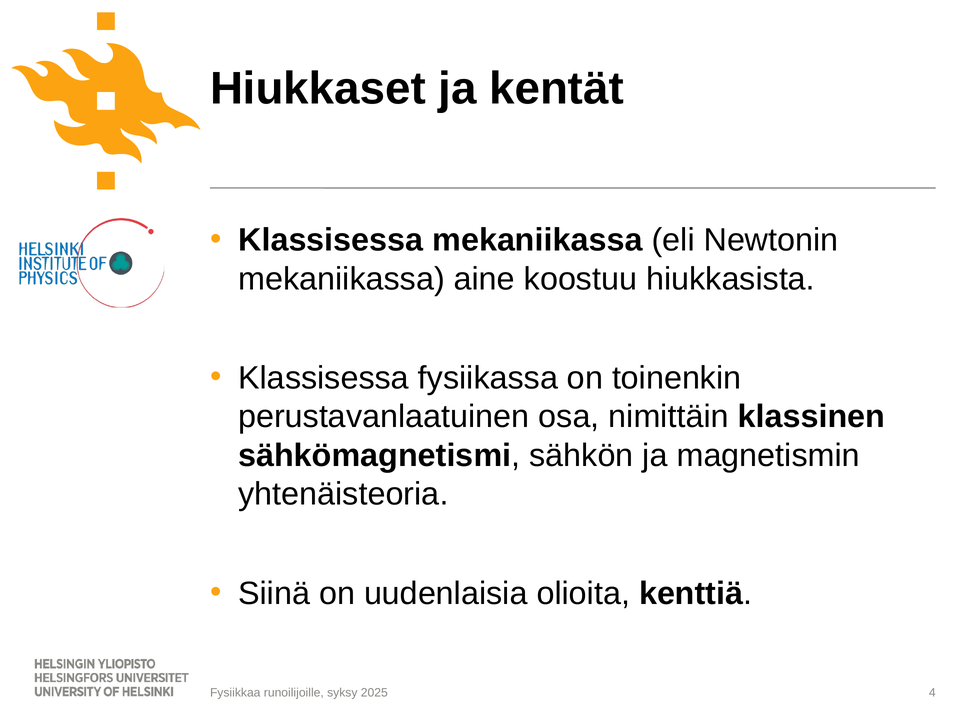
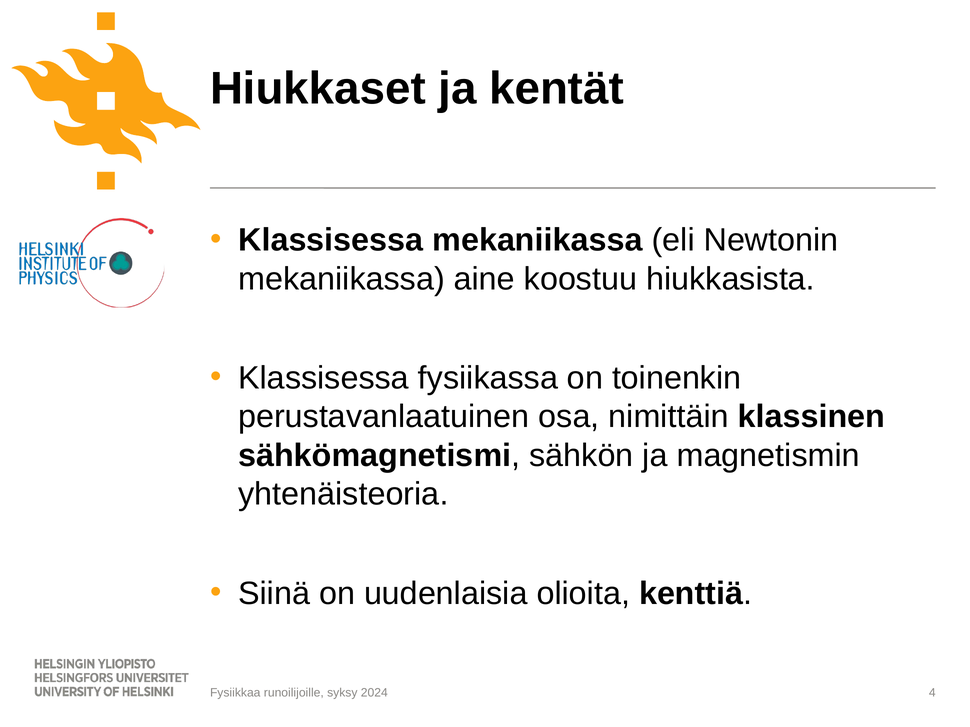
2025: 2025 -> 2024 (374, 693)
